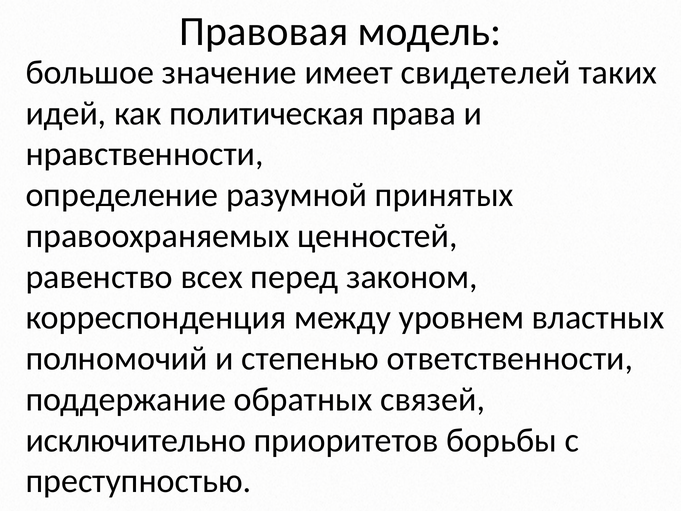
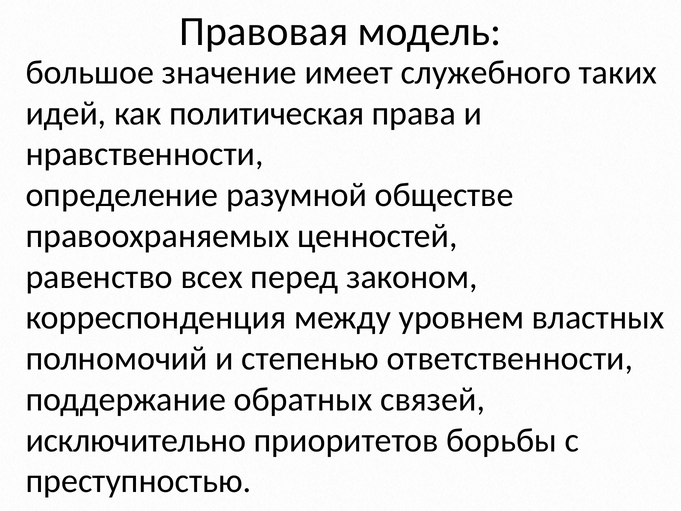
свидетелей: свидетелей -> служебного (486, 72)
принятых: принятых -> обществе (444, 195)
